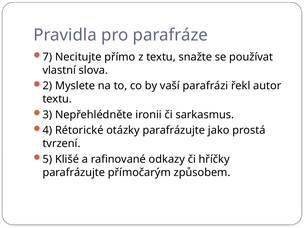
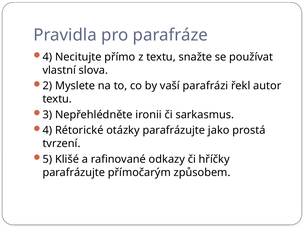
7: 7 -> 4 (47, 57)
